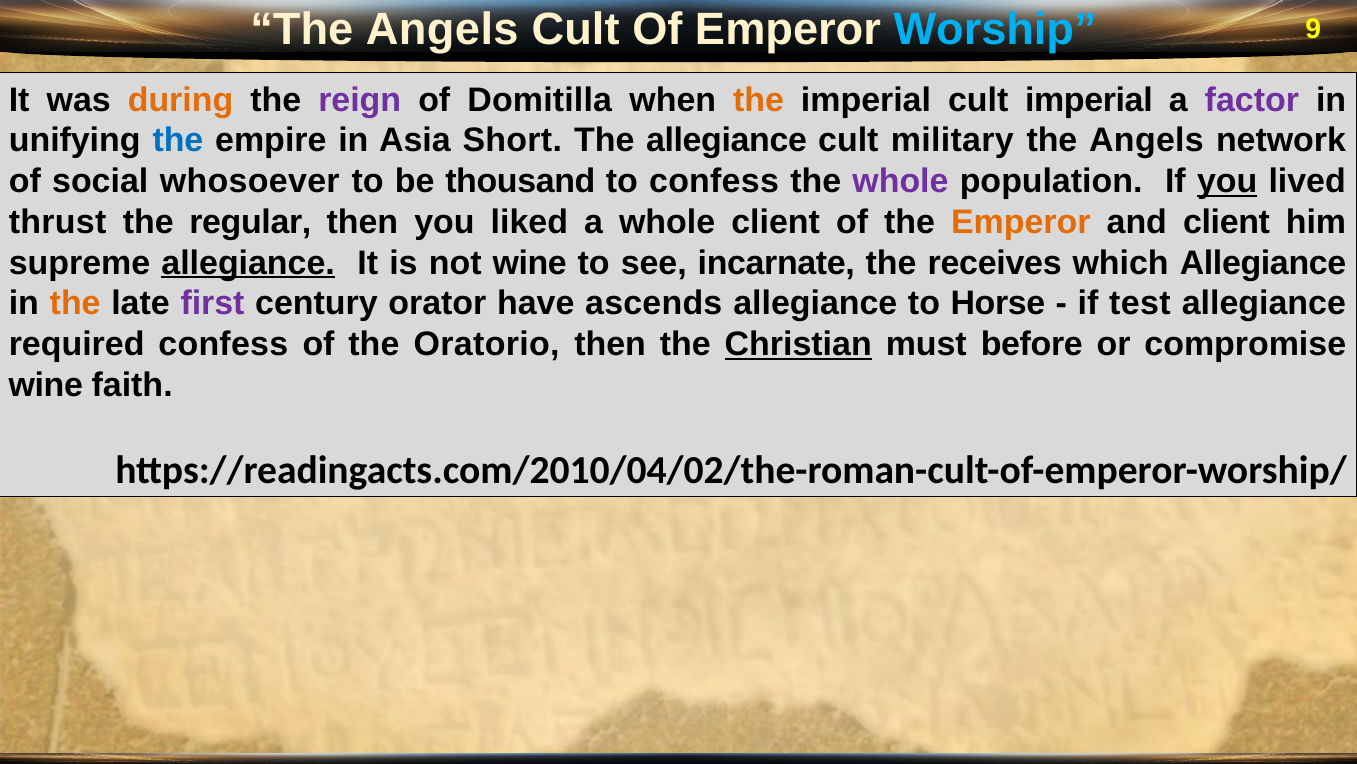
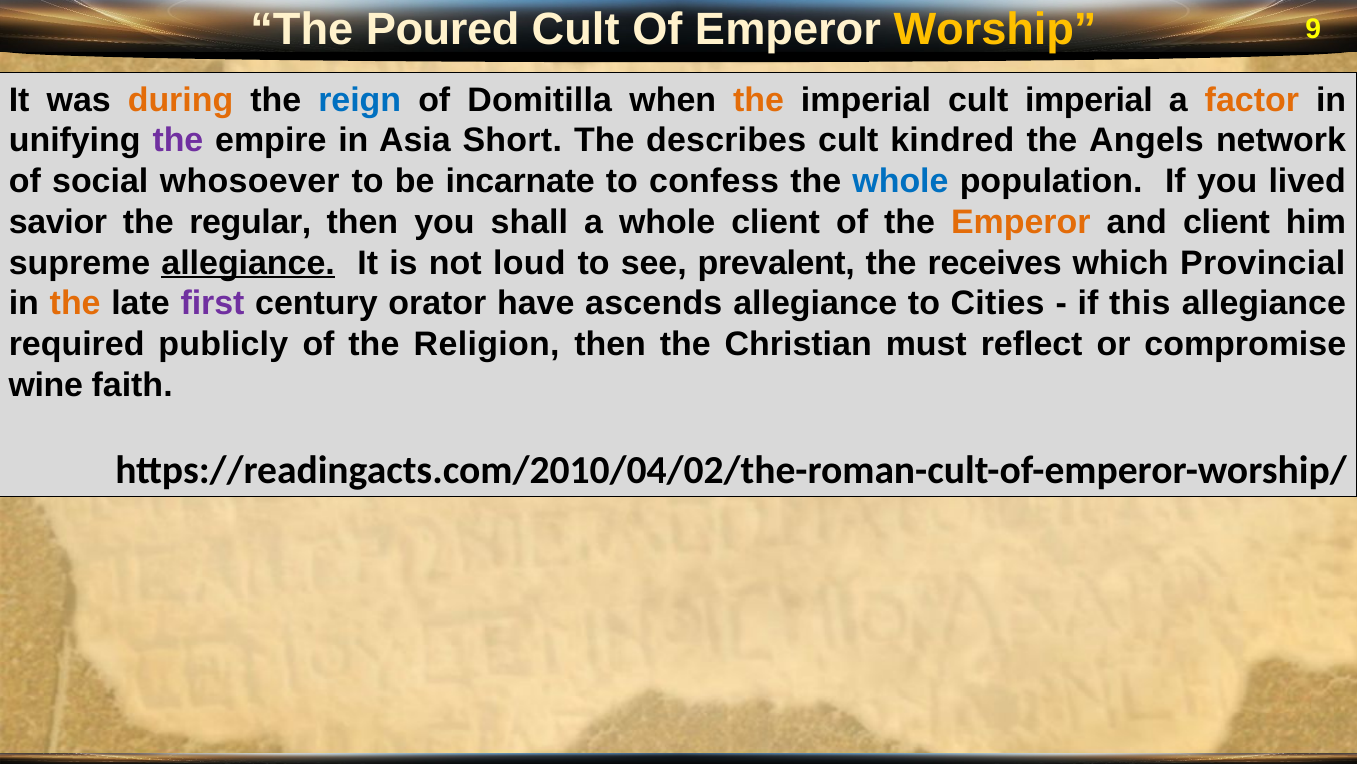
Angels: Angels -> Poured (443, 29)
Worship colour: light blue -> yellow (995, 29)
reign colour: purple -> blue (360, 100)
factor colour: purple -> orange (1252, 100)
the colour: blue -> purple (178, 140)
The allegiance: allegiance -> describes (726, 140)
military: military -> kindred (952, 140)
thousand: thousand -> incarnate (520, 181)
whole colour: purple -> blue (900, 181)
you underline: present -> none (1227, 181)
thrust: thrust -> savior (58, 222)
liked: liked -> shall (529, 222)
not wine: wine -> loud (529, 263)
incarnate: incarnate -> prevalent (776, 263)
which Allegiance: Allegiance -> Provincial (1263, 263)
Horse: Horse -> Cities (998, 303)
test: test -> this (1140, 303)
required confess: confess -> publicly (223, 344)
Oratorio: Oratorio -> Religion (487, 344)
Christian underline: present -> none (798, 344)
before: before -> reflect (1032, 344)
